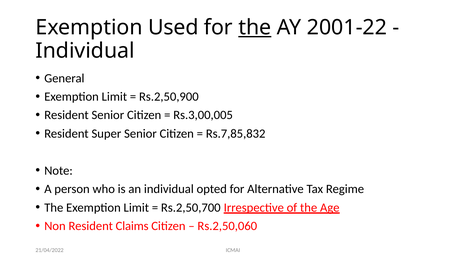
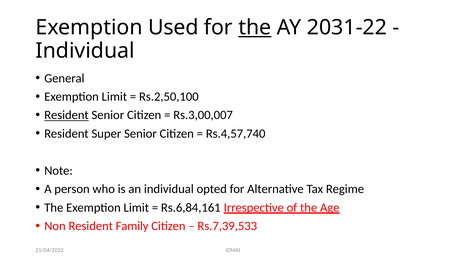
2001-22: 2001-22 -> 2031-22 (347, 28)
Rs.2,50,900: Rs.2,50,900 -> Rs.2,50,100 (169, 97)
Resident underline: none -> present (66, 115)
Rs.3,00,005: Rs.3,00,005 -> Rs.3,00,007 (203, 115)
Rs.7,85,832: Rs.7,85,832 -> Rs.4,57,740 (236, 134)
Rs.2,50,700: Rs.2,50,700 -> Rs.6,84,161 (191, 208)
Claims: Claims -> Family (132, 226)
Rs.2,50,060: Rs.2,50,060 -> Rs.7,39,533 (227, 226)
